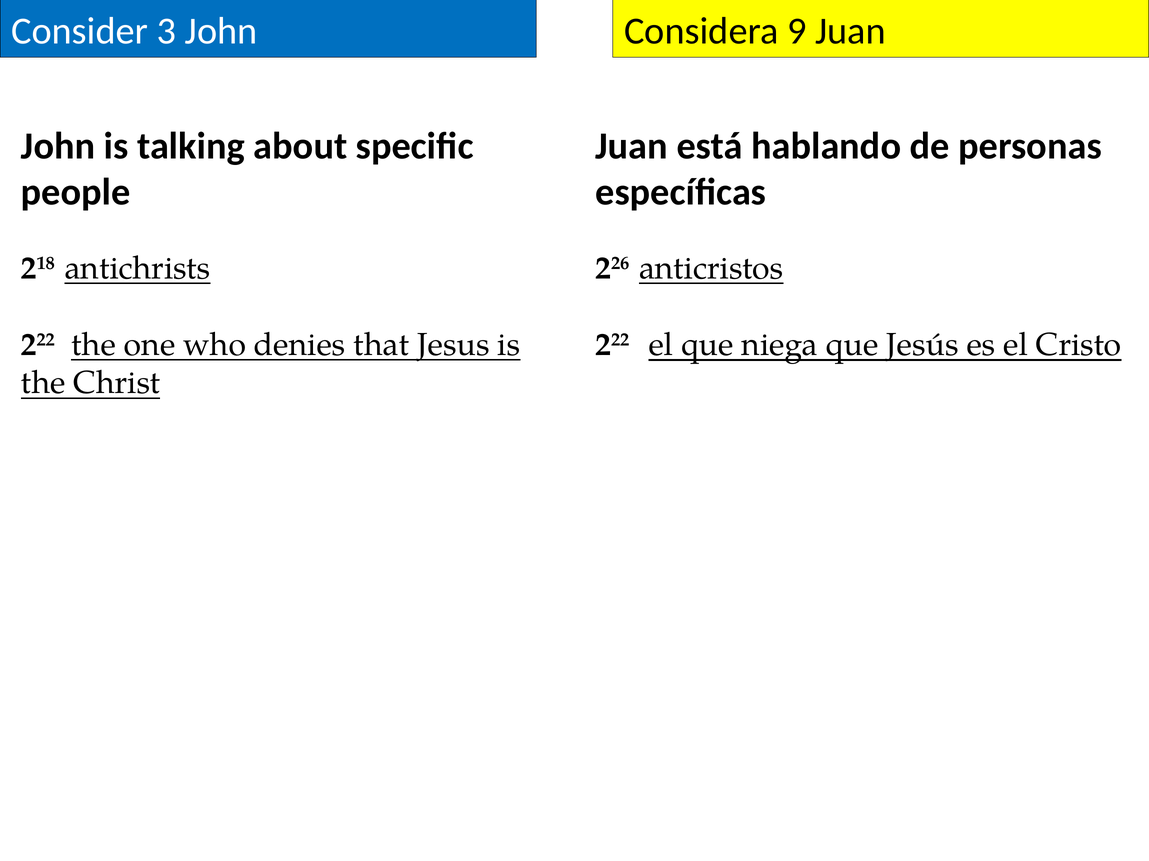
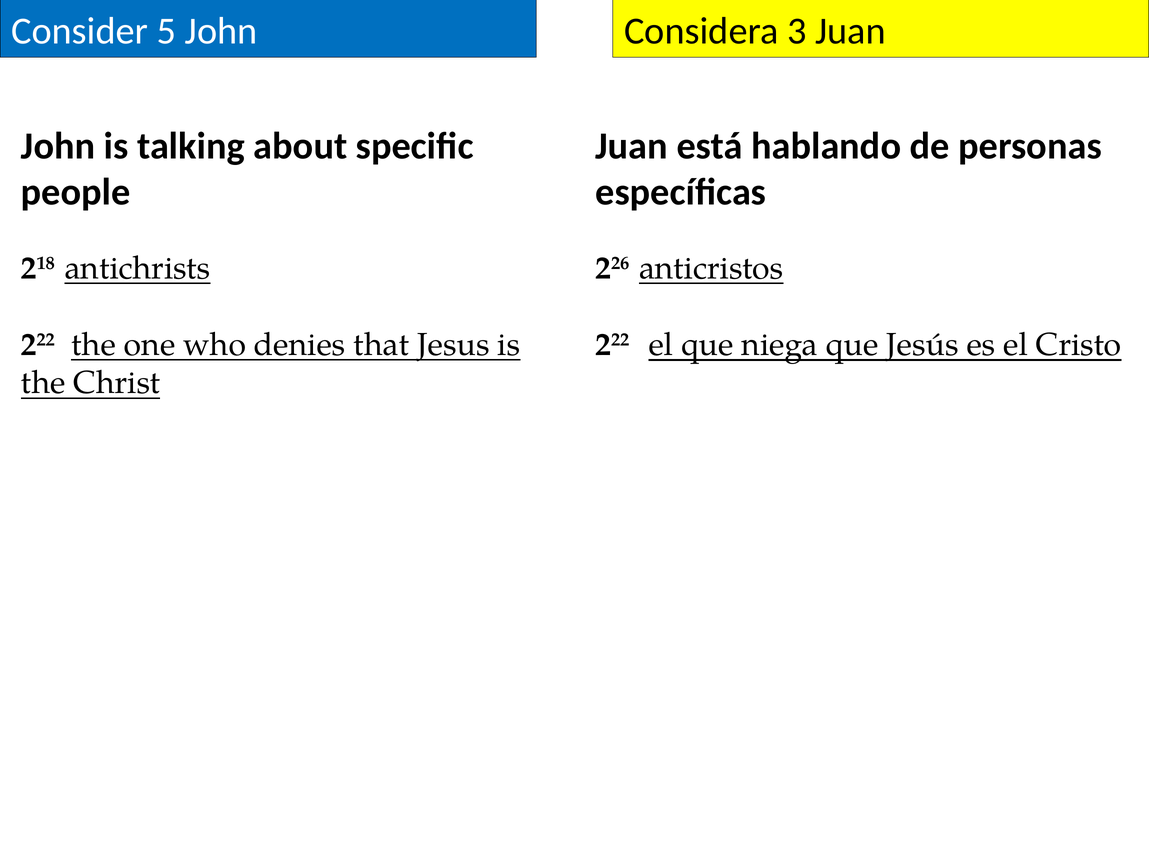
3: 3 -> 5 (166, 31)
9: 9 -> 3 (797, 31)
